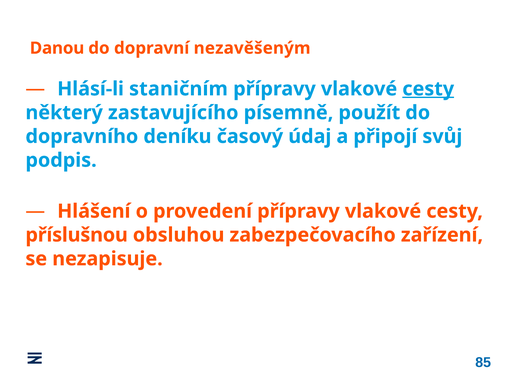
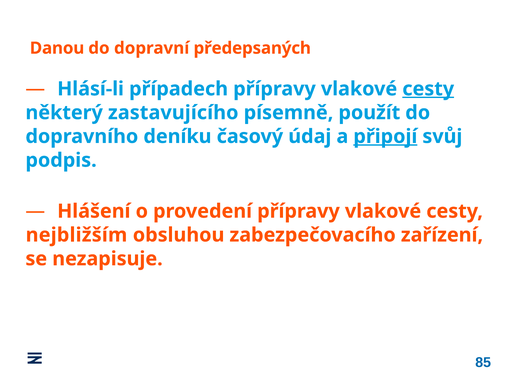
nezavěšeným: nezavěšeným -> předepsaných (252, 48)
staničním: staničním -> případech (179, 89)
připojí underline: none -> present (385, 136)
příslušnou: příslušnou -> nejbližším (76, 235)
